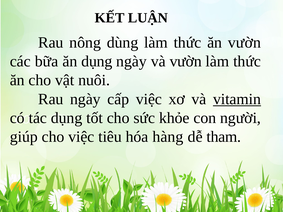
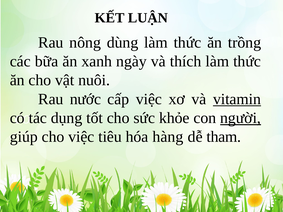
ăn vườn: vườn -> trồng (245, 43)
ăn dụng: dụng -> xanh (97, 61)
và vườn: vườn -> thích (186, 61)
Rau ngày: ngày -> nước (85, 99)
người underline: none -> present (241, 118)
